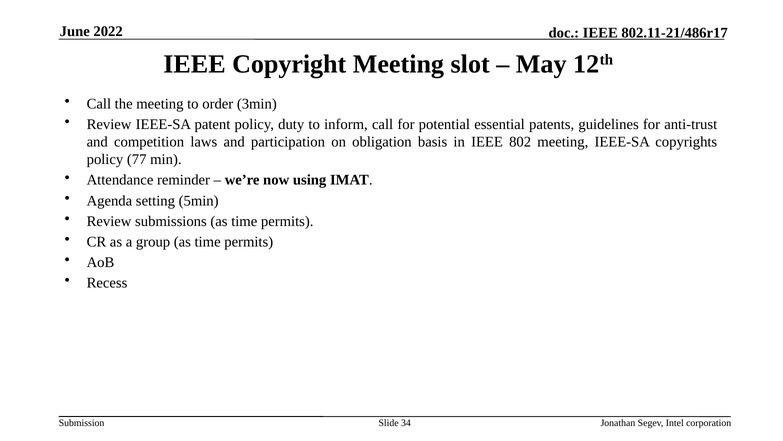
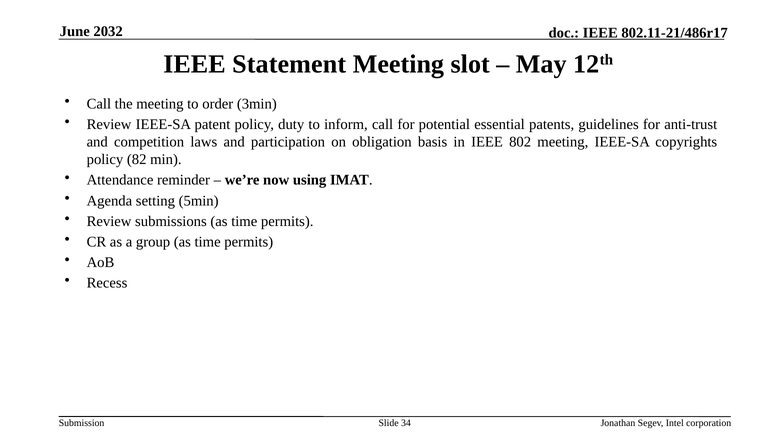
2022: 2022 -> 2032 (108, 31)
Copyright: Copyright -> Statement (289, 64)
77: 77 -> 82 (137, 159)
